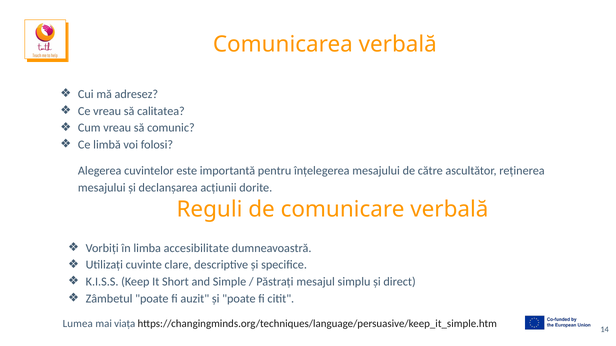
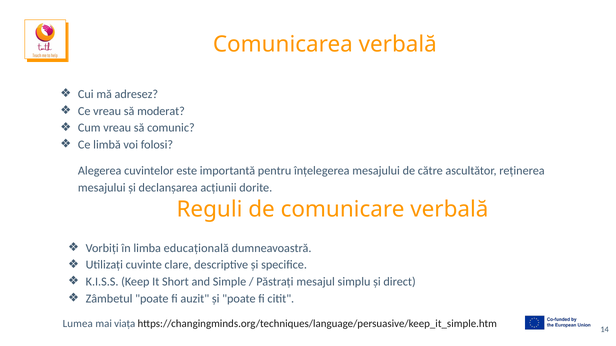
calitatea: calitatea -> moderat (161, 111)
accesibilitate: accesibilitate -> educațională (196, 249)
